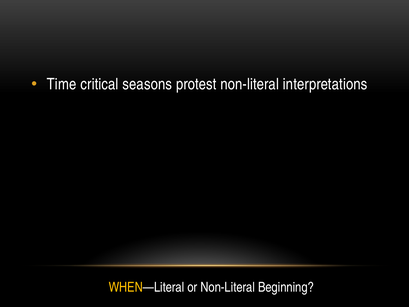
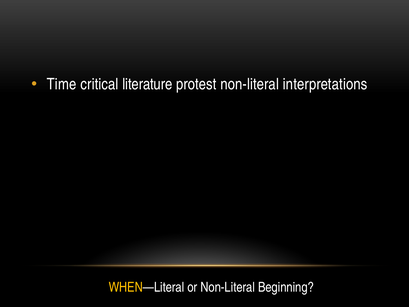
seasons: seasons -> literature (147, 84)
